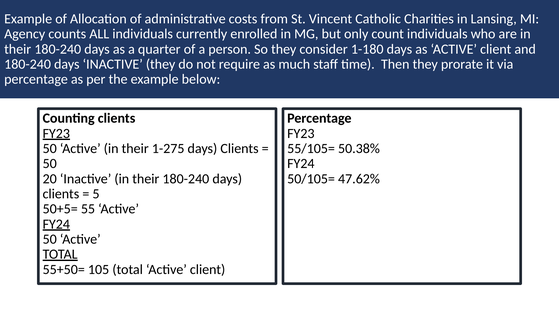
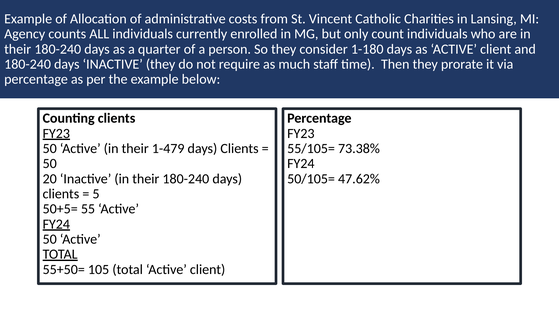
1-275: 1-275 -> 1-479 (168, 148)
50.38%: 50.38% -> 73.38% (359, 148)
